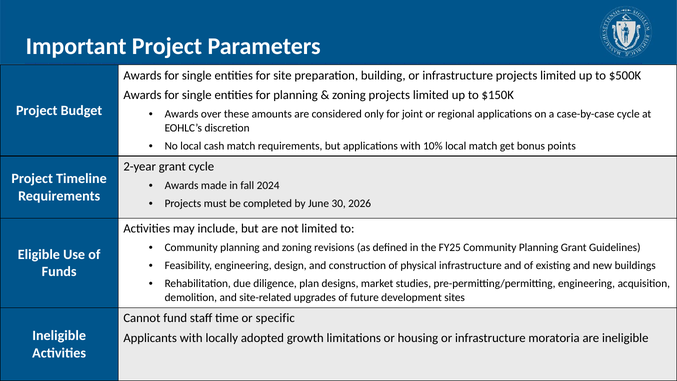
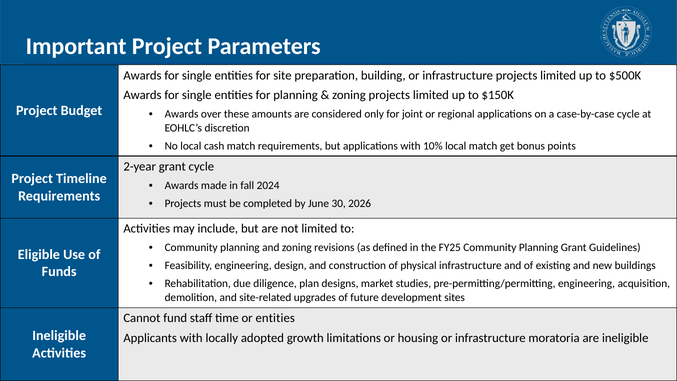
or specific: specific -> entities (275, 318)
